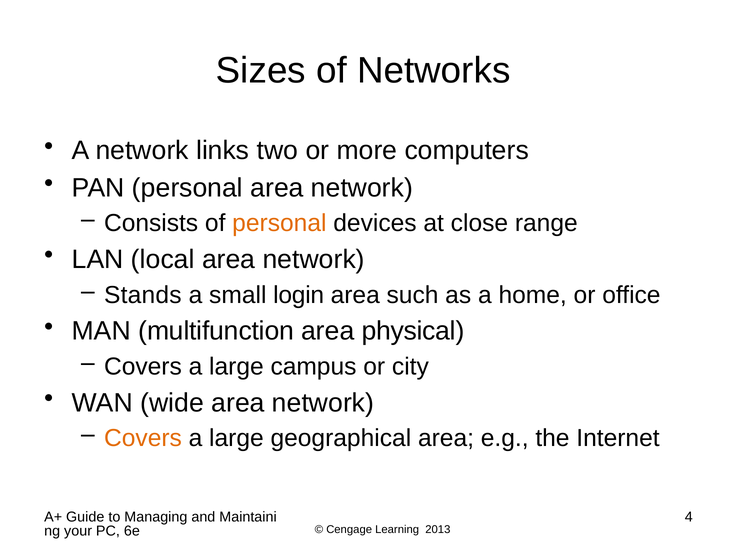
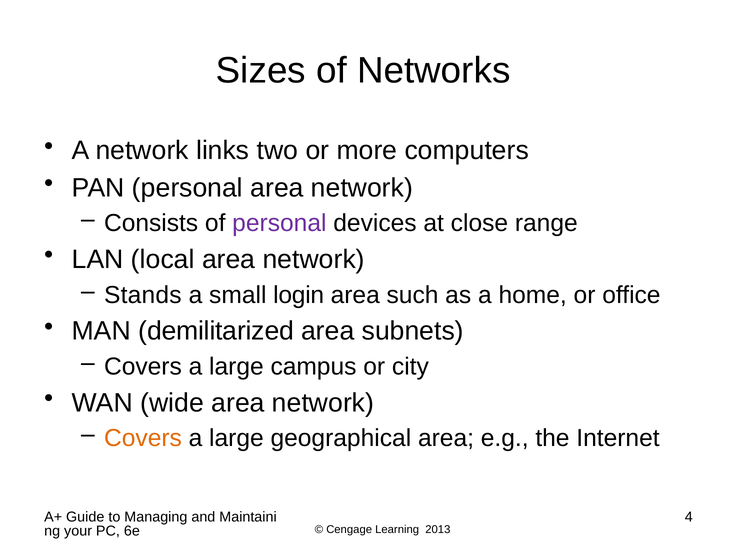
personal colour: orange -> purple (279, 223)
multifunction: multifunction -> demilitarized (216, 331)
physical: physical -> subnets (413, 331)
